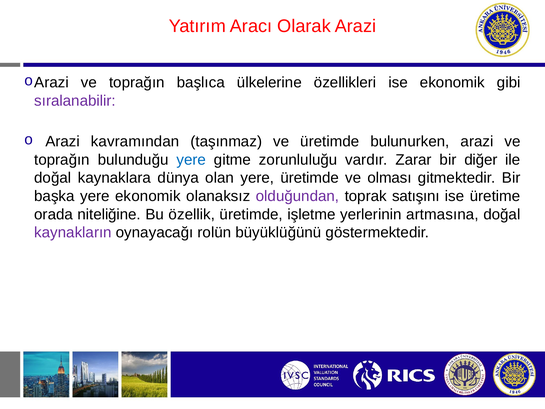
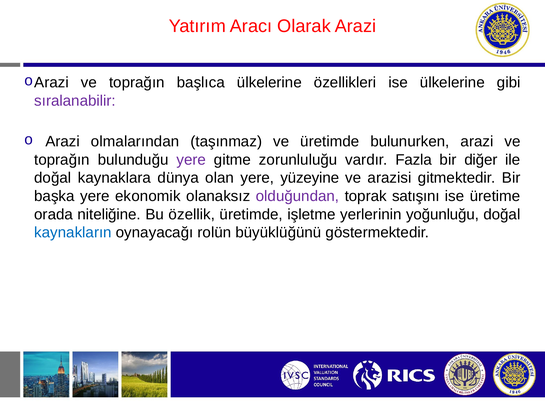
ise ekonomik: ekonomik -> ülkelerine (452, 82)
kavramından: kavramından -> olmalarından (135, 142)
yere colour: blue -> purple (191, 160)
Zarar: Zarar -> Fazla (414, 160)
yere üretimde: üretimde -> yüzeyine (310, 178)
olması: olması -> arazisi (390, 178)
artmasına: artmasına -> yoğunluğu (443, 214)
kaynakların colour: purple -> blue (73, 232)
